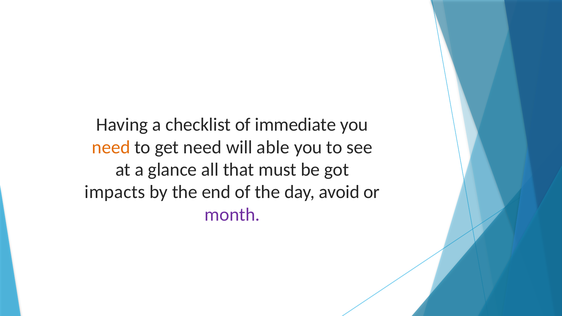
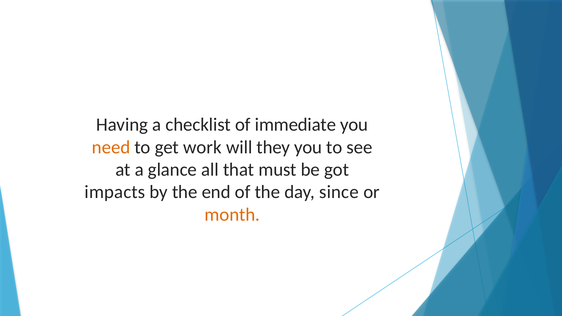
get need: need -> work (202, 147)
able: able -> they (273, 147)
avoid: avoid -> since (339, 192)
month colour: purple -> orange (232, 215)
